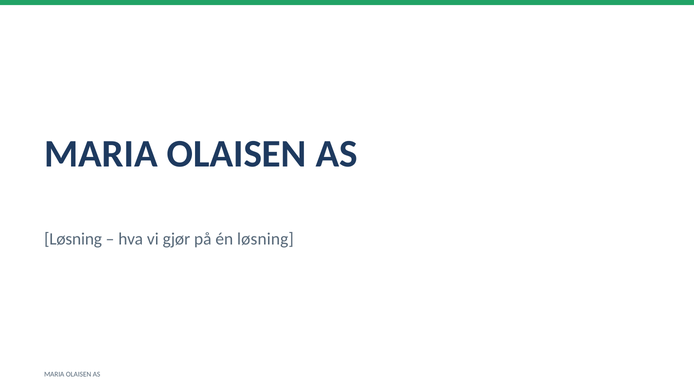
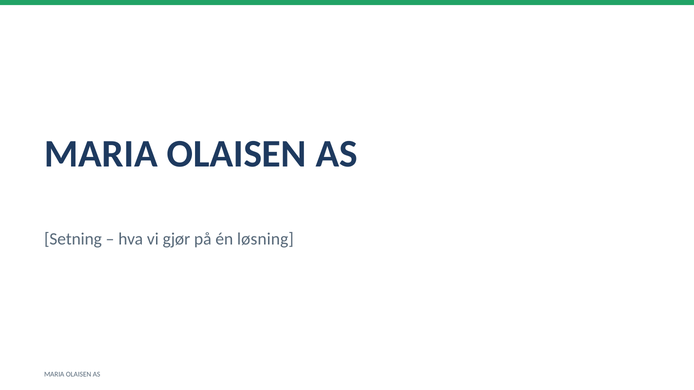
Løsning: Løsning -> Setning (73, 239)
